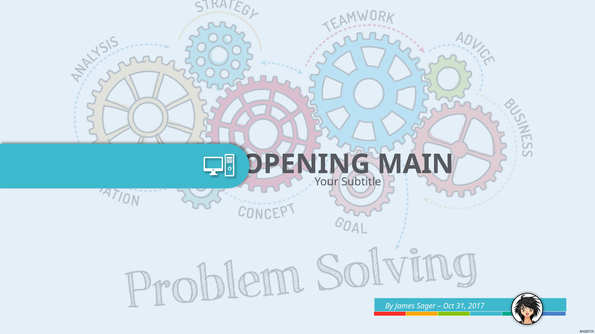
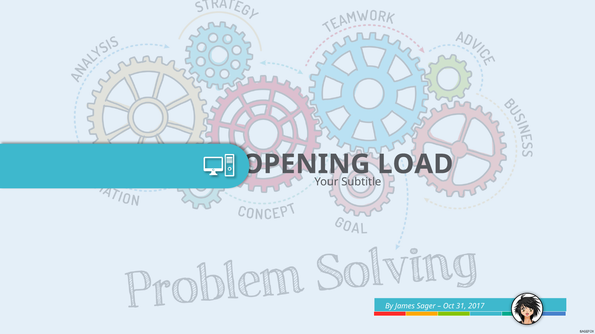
MAIN: MAIN -> LOAD (415, 165)
